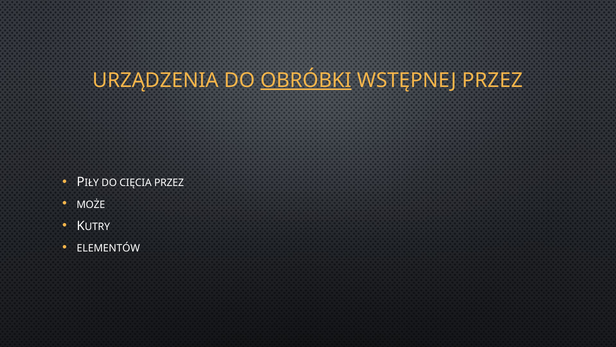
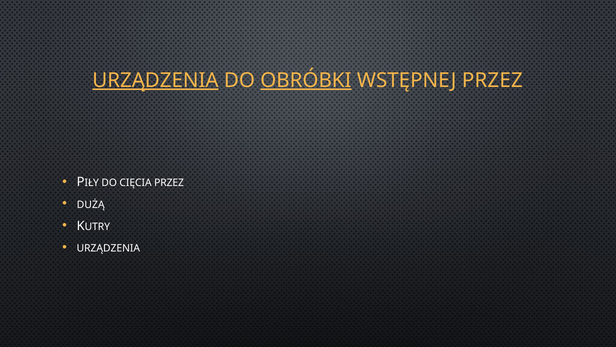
URZĄDZENIA underline: none -> present (155, 80)
MOŻE: MOŻE -> DUŻĄ (91, 204)
ELEMENTÓW: ELEMENTÓW -> URZĄDZENIA (108, 248)
